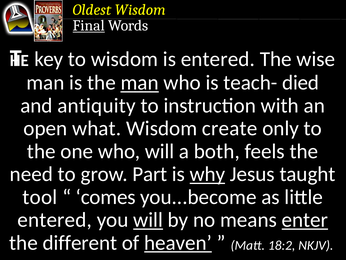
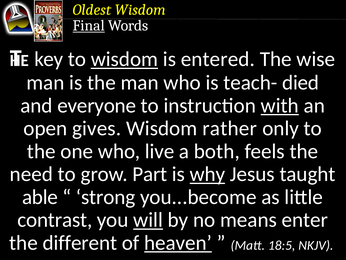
wisdom underline: none -> present (124, 59)
man underline: present -> none (140, 83)
antiquity: antiquity -> everyone (97, 105)
with underline: none -> present (280, 105)
what: what -> gives (97, 128)
create: create -> rather (230, 128)
who will: will -> live (160, 151)
tool: tool -> able (40, 197)
comes: comes -> strong (106, 197)
entered: entered -> contrast (55, 219)
enter underline: present -> none (305, 219)
18:2: 18:2 -> 18:5 (282, 245)
